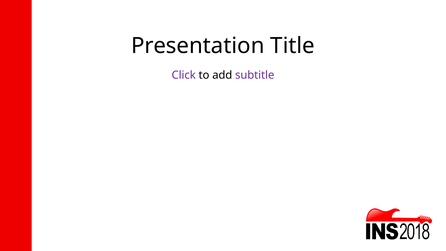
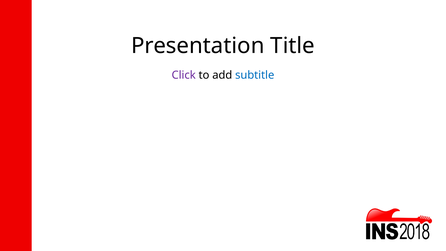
subtitle colour: purple -> blue (255, 75)
